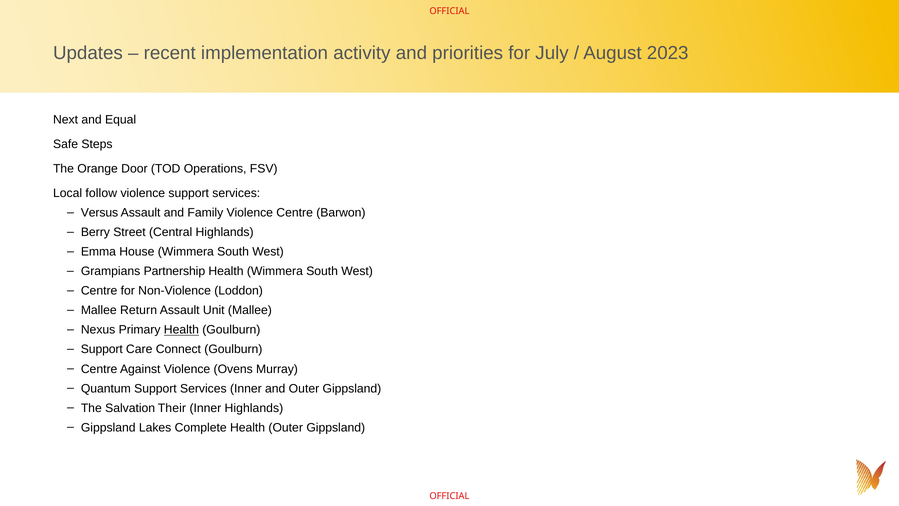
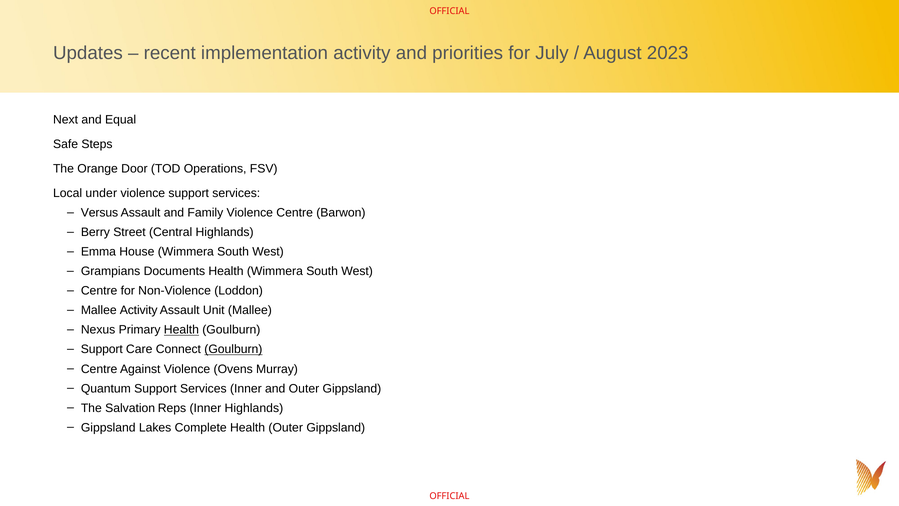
follow: follow -> under (101, 193)
Partnership: Partnership -> Documents (174, 271)
Mallee Return: Return -> Activity (139, 310)
Goulburn underline: none -> present (233, 349)
Their: Their -> Reps (172, 408)
